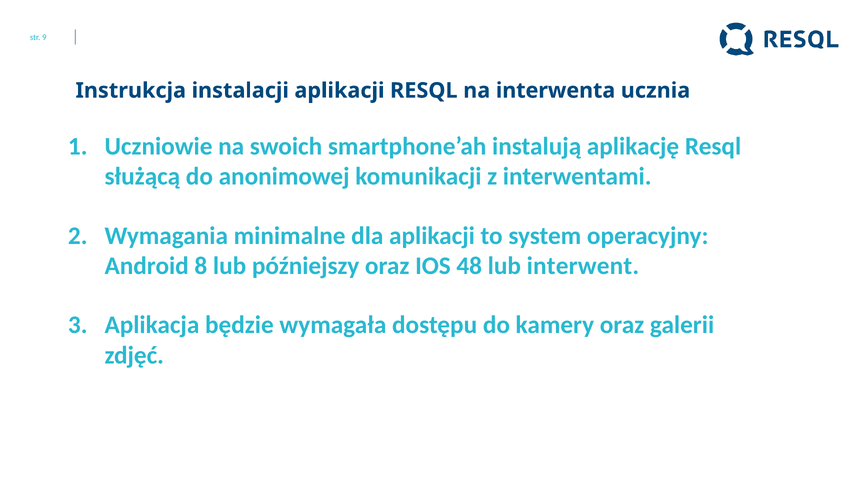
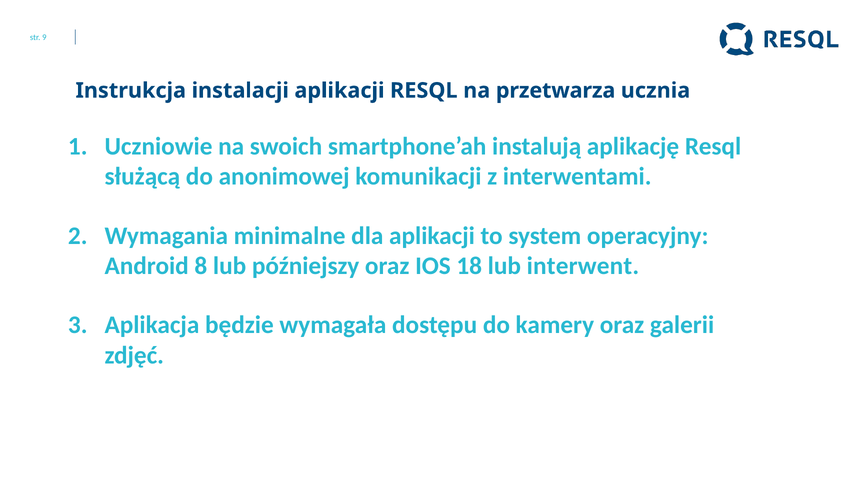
interwenta: interwenta -> przetwarza (556, 91)
48: 48 -> 18 (469, 266)
